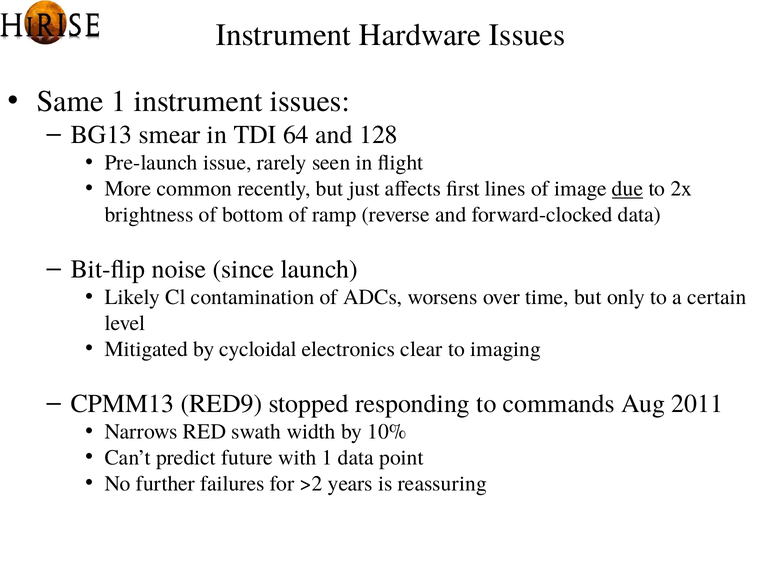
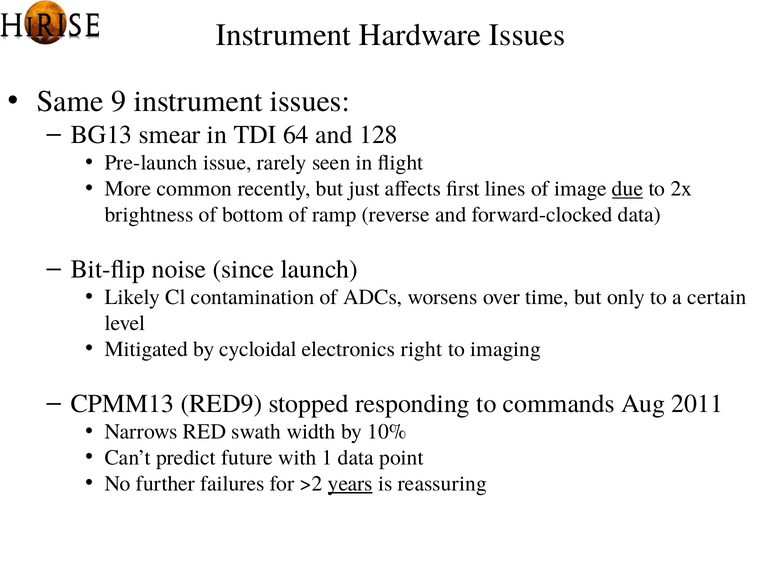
Same 1: 1 -> 9 (119, 102)
clear: clear -> right (421, 349)
years underline: none -> present (350, 484)
